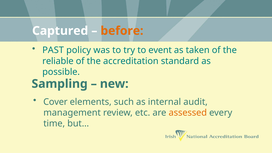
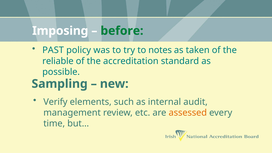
Captured: Captured -> Imposing (60, 31)
before colour: orange -> green (122, 31)
event: event -> notes (160, 50)
Cover: Cover -> Verify (55, 102)
